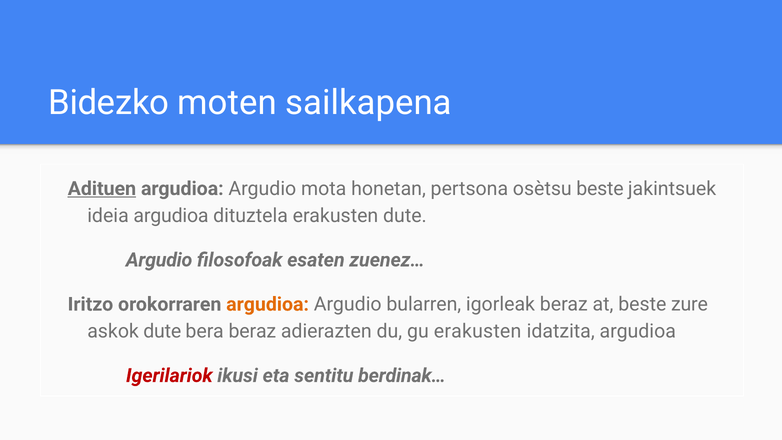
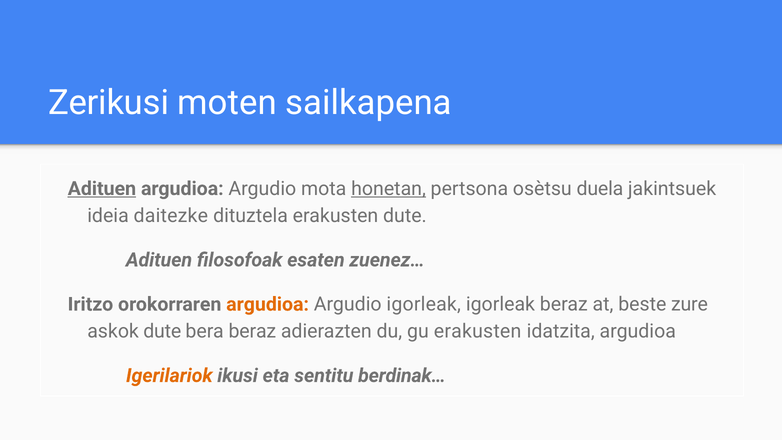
Bidezko: Bidezko -> Zerikusi (109, 103)
honetan underline: none -> present (389, 189)
osètsu beste: beste -> duela (600, 189)
ideia argudioa: argudioa -> daitezke (171, 216)
Argudio: Argudio -> Adituen (159, 260)
Argudio bularren: bularren -> igorleak (424, 304)
Igerilariok colour: red -> orange (169, 375)
